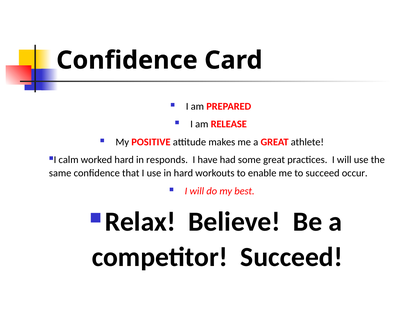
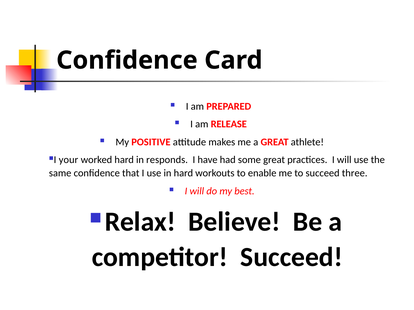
calm: calm -> your (68, 160)
occur: occur -> three (355, 173)
